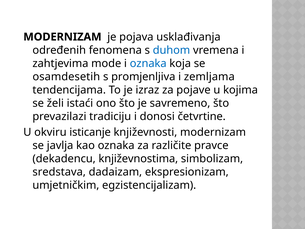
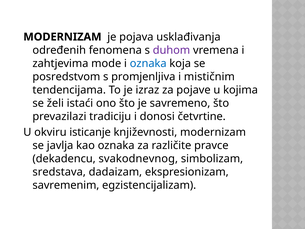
duhom colour: blue -> purple (171, 50)
osamdesetih: osamdesetih -> posredstvom (66, 77)
zemljama: zemljama -> mističnim (209, 77)
književnostima: književnostima -> svakodnevnog (138, 159)
umjetničkim: umjetničkim -> savremenim (66, 185)
